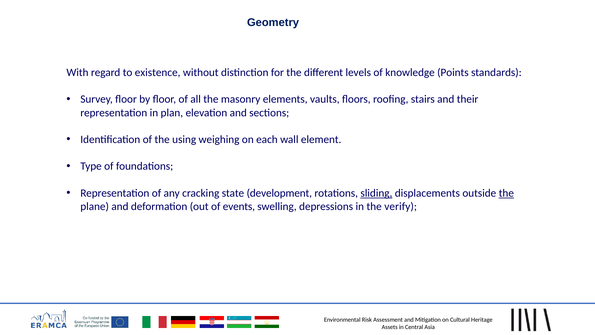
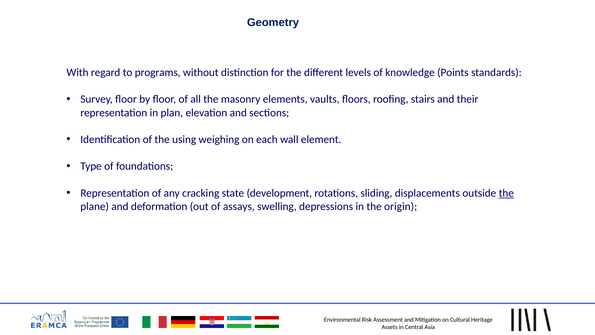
existence: existence -> programs (158, 72)
sliding underline: present -> none (376, 193)
events: events -> assays (239, 206)
verify: verify -> origin (401, 206)
